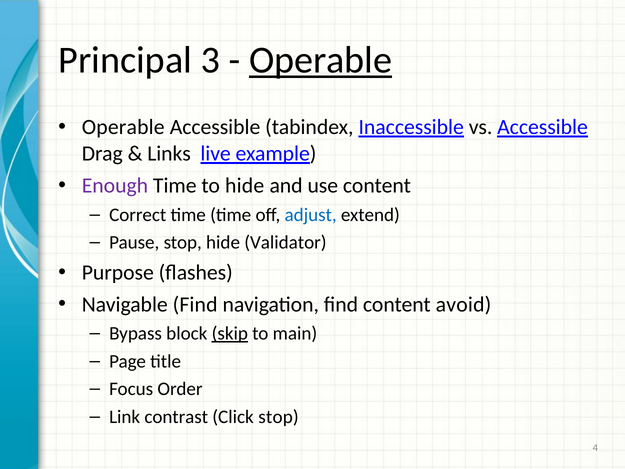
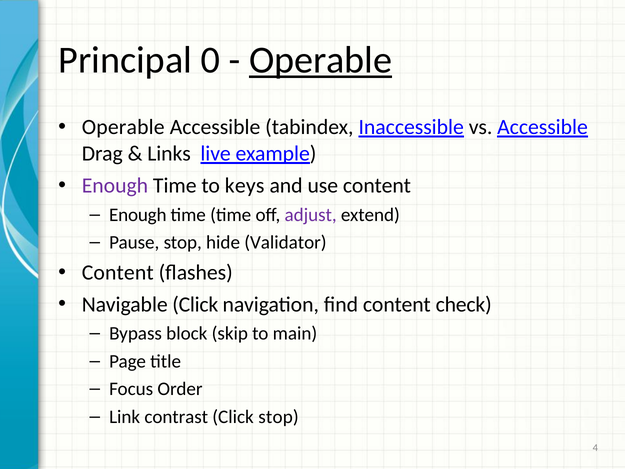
3: 3 -> 0 (210, 60)
to hide: hide -> keys (245, 186)
Correct: Correct -> Enough (138, 215)
adjust colour: blue -> purple (311, 215)
Purpose: Purpose -> Content (118, 273)
Navigable Find: Find -> Click (195, 304)
avoid: avoid -> check (464, 304)
skip underline: present -> none (230, 333)
